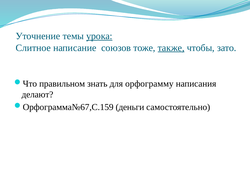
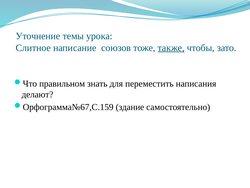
урока underline: present -> none (99, 36)
орфограмму: орфограмму -> переместить (149, 83)
деньги: деньги -> здание (130, 107)
